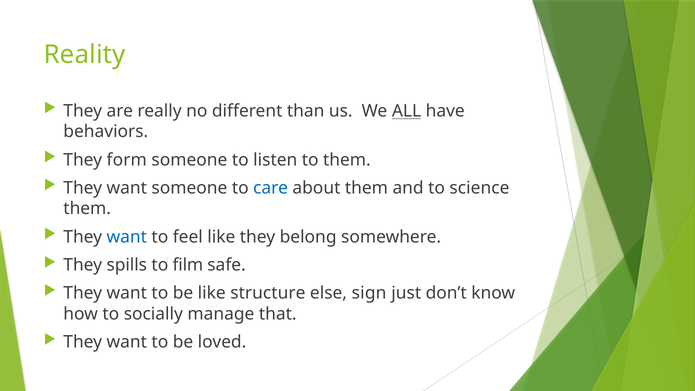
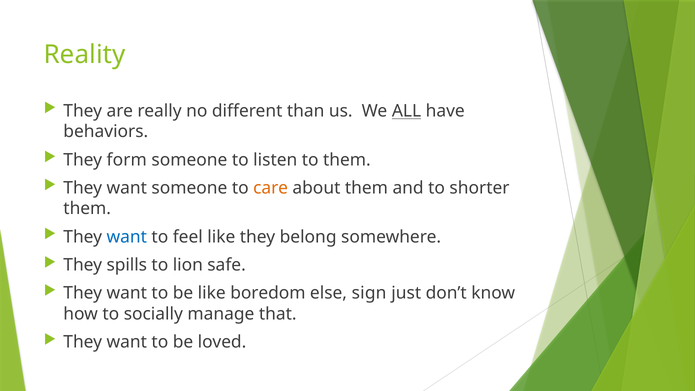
care colour: blue -> orange (271, 188)
science: science -> shorter (480, 188)
film: film -> lion (188, 265)
structure: structure -> boredom (268, 293)
